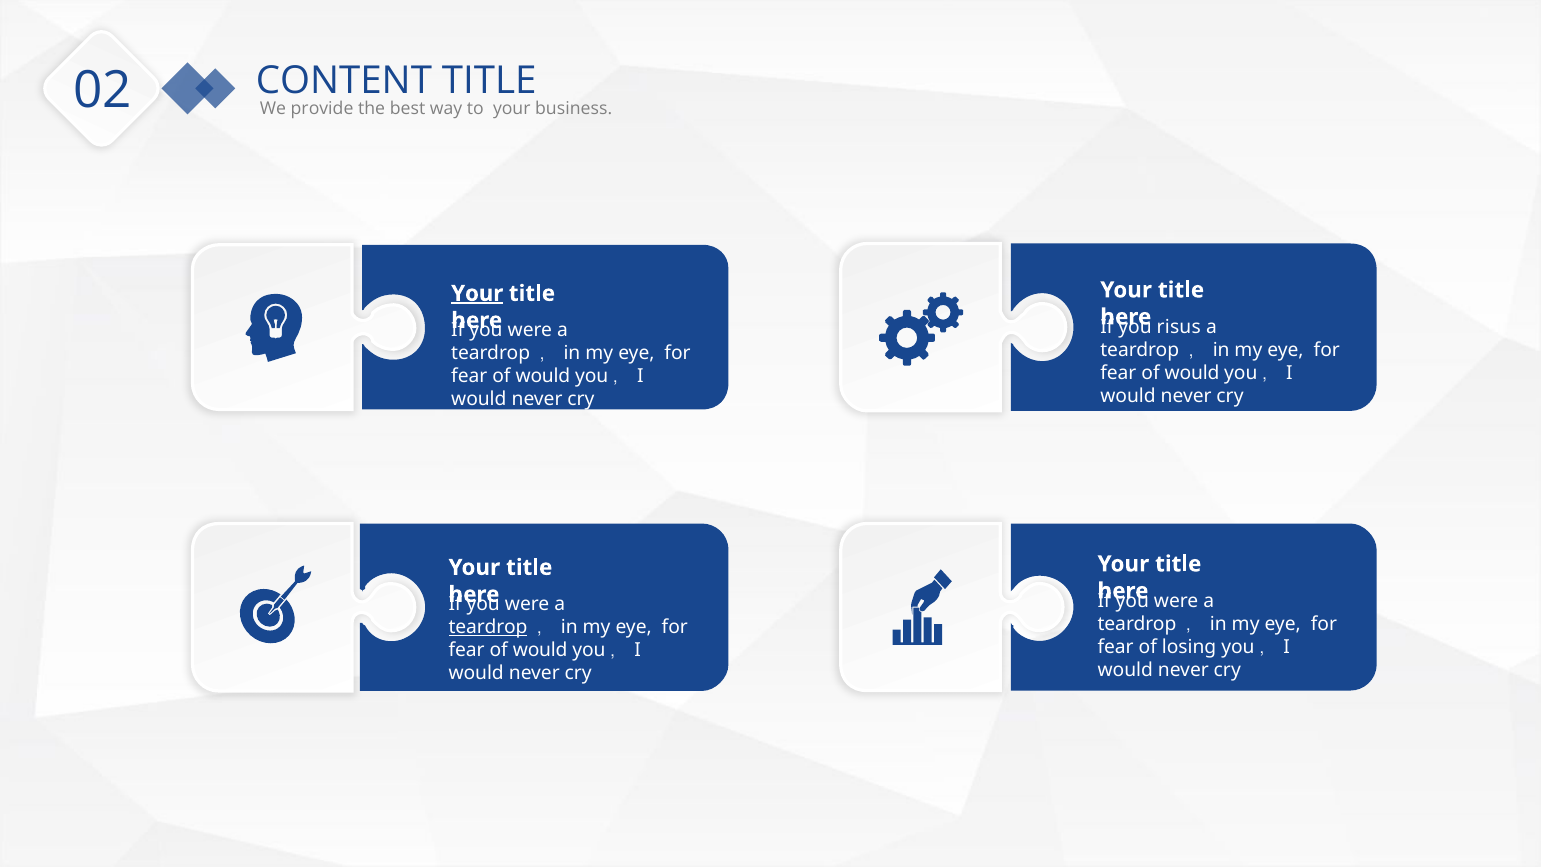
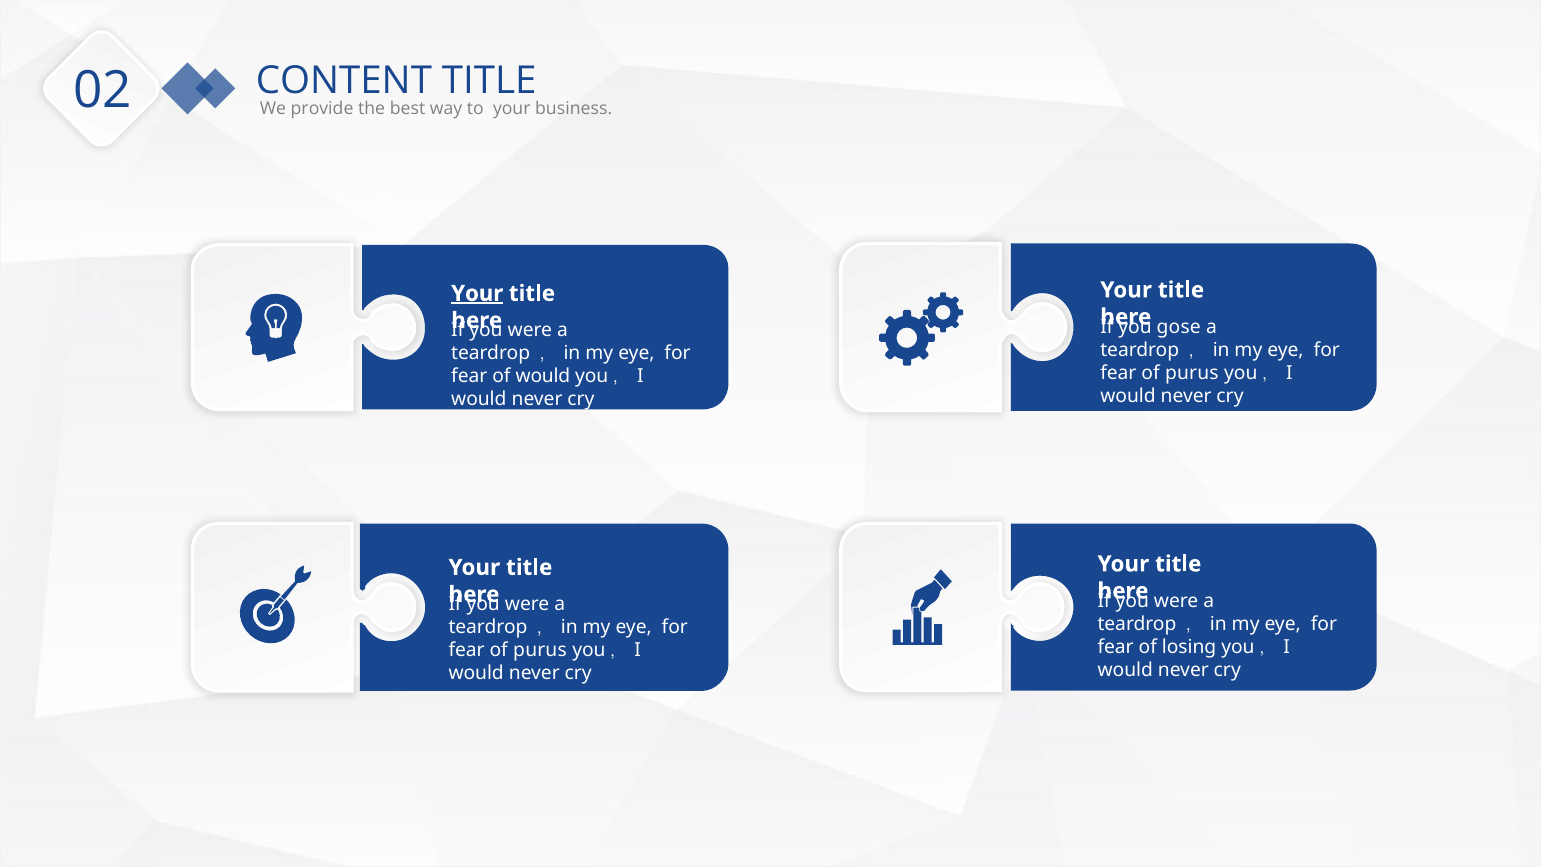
risus: risus -> gose (1179, 327)
would: would -> purus (1192, 373)
teardrop underline: present -> none (488, 627)
would: would -> purus (540, 650)
